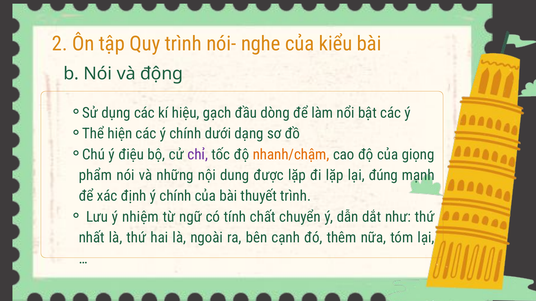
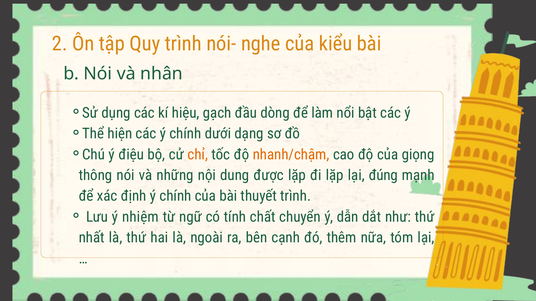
động: động -> nhân (162, 74)
chỉ colour: purple -> orange (198, 155)
phẩm: phẩm -> thông (96, 176)
